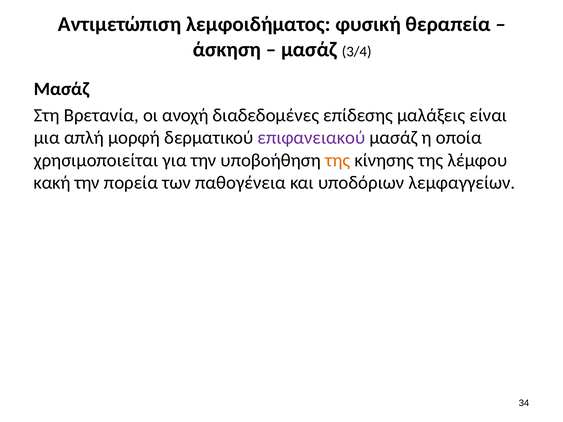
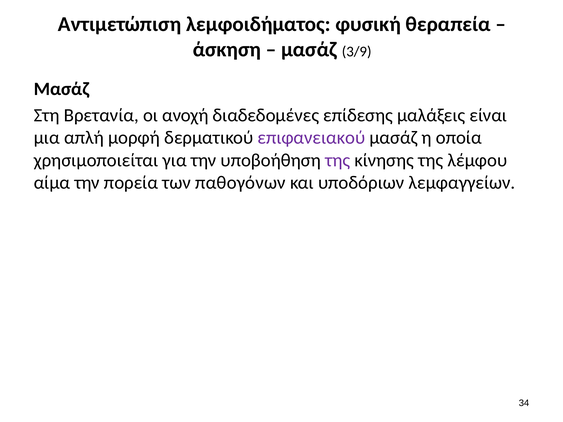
3/4: 3/4 -> 3/9 (357, 52)
της colour: orange -> purple (338, 160)
κακή: κακή -> αίμα (52, 183)
παθογένεια: παθογένεια -> παθογόνων (240, 183)
